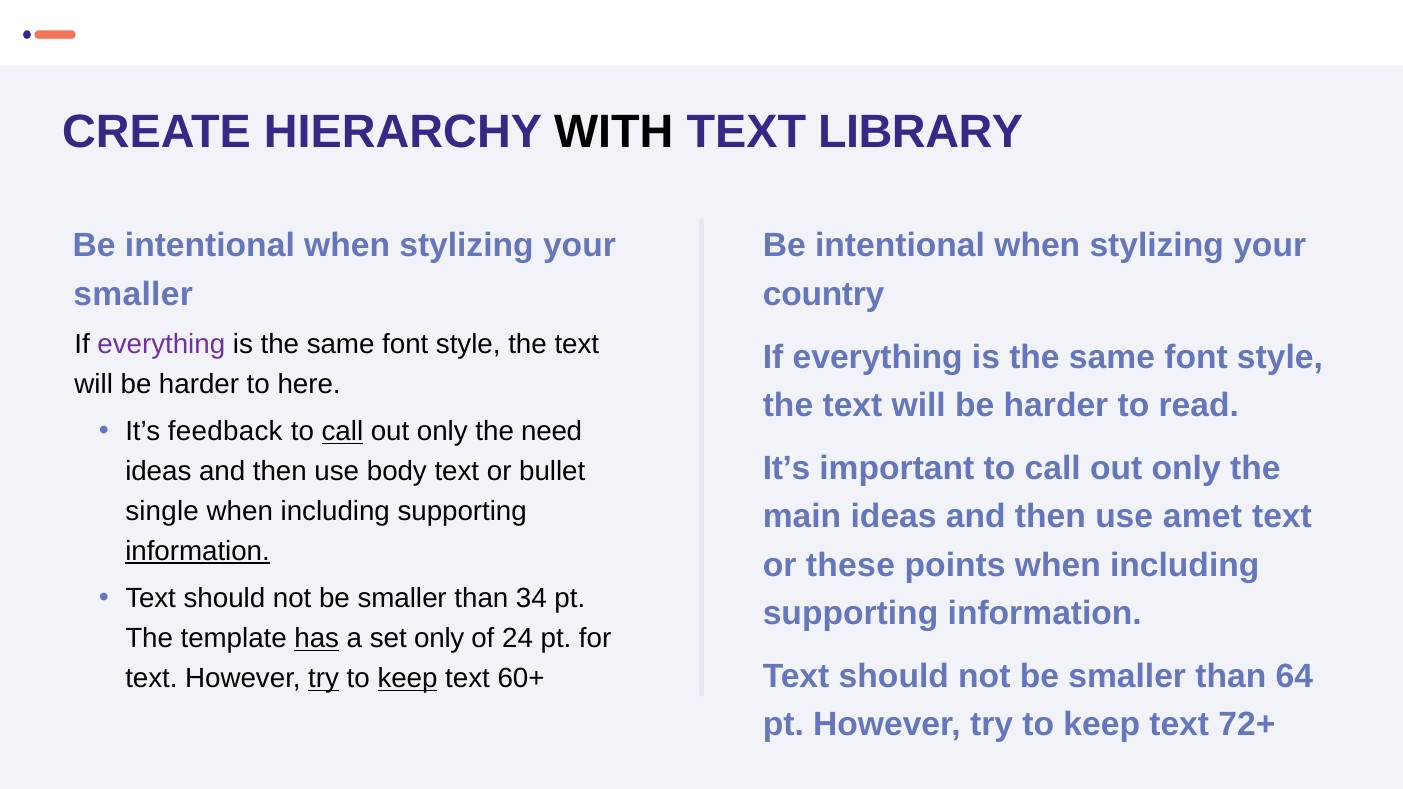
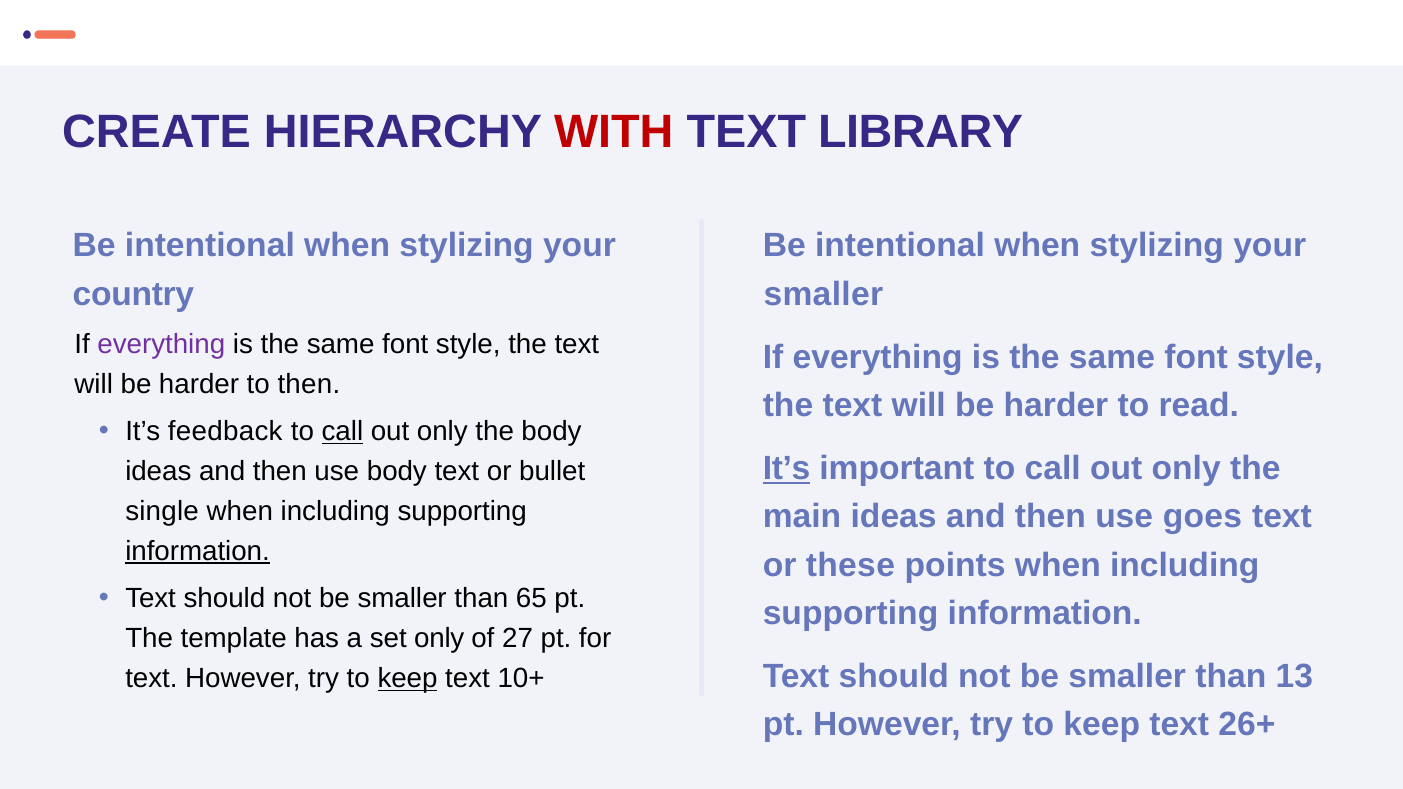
WITH colour: black -> red (614, 132)
country: country -> smaller (823, 294)
smaller: smaller -> country (133, 294)
to here: here -> then (309, 384)
the need: need -> body (552, 432)
It’s underline: none -> present (787, 468)
amet: amet -> goes (1202, 517)
34: 34 -> 65 (531, 599)
has underline: present -> none (317, 639)
24: 24 -> 27 (518, 639)
64: 64 -> 13 (1294, 676)
try underline: present -> none (324, 679)
60+: 60+ -> 10+ (521, 679)
72+: 72+ -> 26+ (1247, 725)
